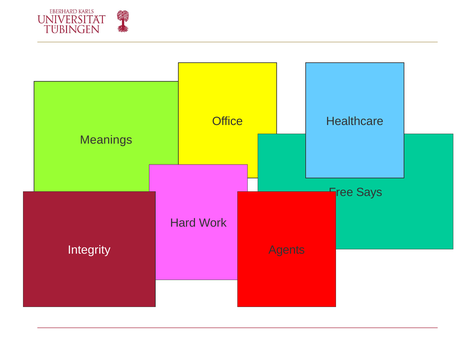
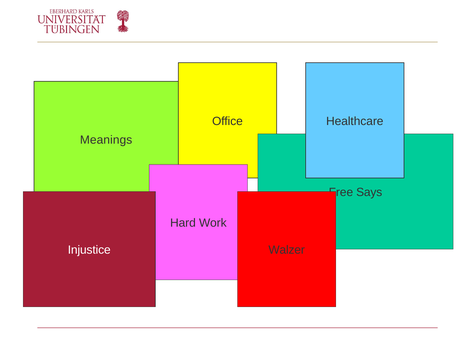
Integrity: Integrity -> Injustice (89, 250)
Agents: Agents -> Walzer (287, 250)
